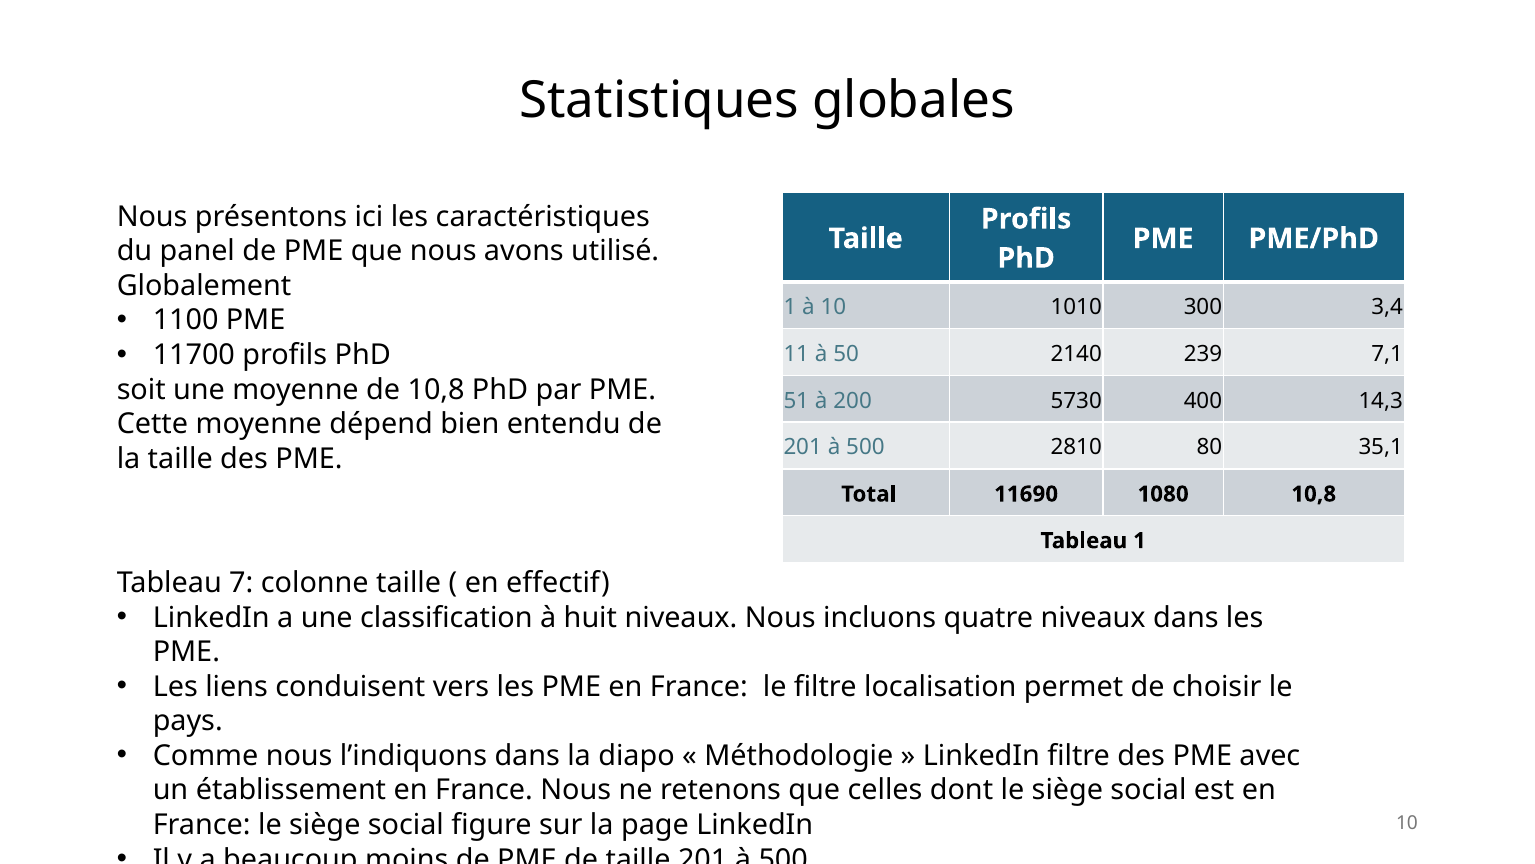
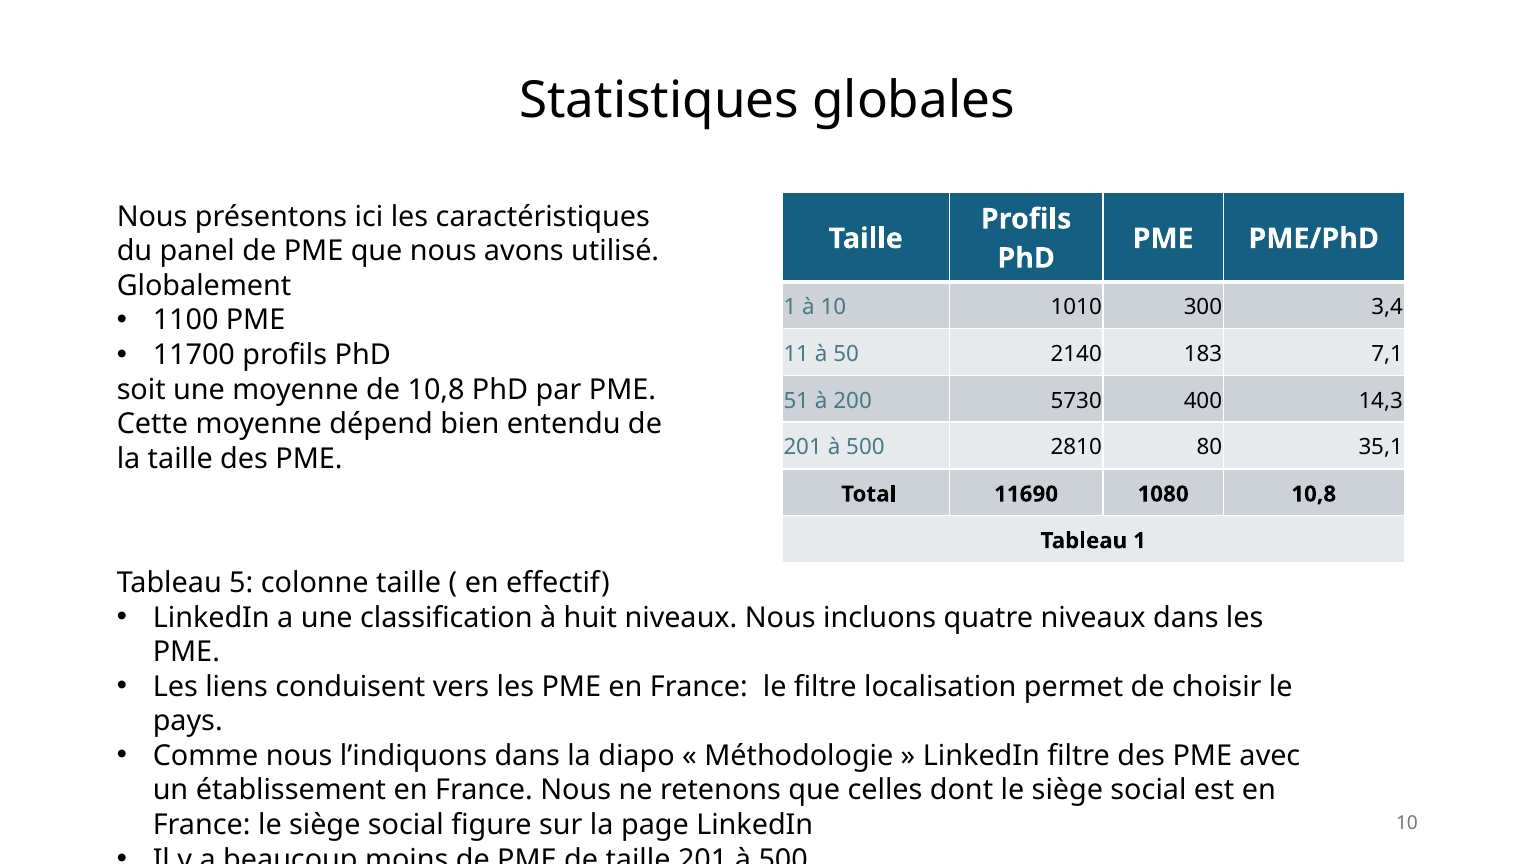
239: 239 -> 183 (1203, 354)
7: 7 -> 5 (241, 583)
